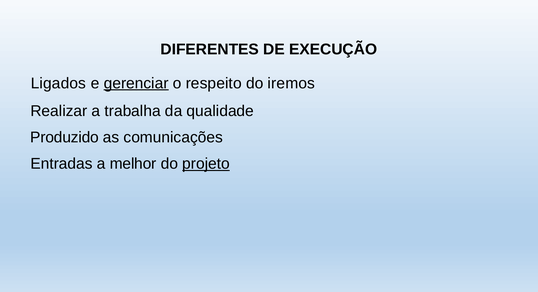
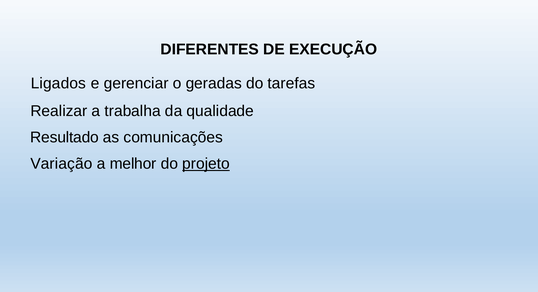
gerenciar underline: present -> none (136, 83)
respeito: respeito -> geradas (214, 83)
iremos: iremos -> tarefas (291, 83)
Produzido: Produzido -> Resultado (65, 137)
Entradas: Entradas -> Variação (61, 164)
